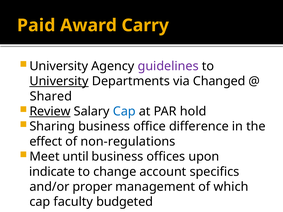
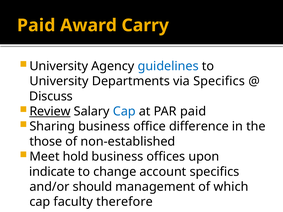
guidelines colour: purple -> blue (168, 66)
University underline: present -> none (59, 81)
via Changed: Changed -> Specifics (219, 81)
Shared: Shared -> Discuss (51, 96)
PAR hold: hold -> paid (193, 111)
effect: effect -> those (46, 142)
non-regulations: non-regulations -> non-established (128, 142)
until: until -> hold (76, 157)
proper: proper -> should (92, 187)
budgeted: budgeted -> therefore (124, 202)
